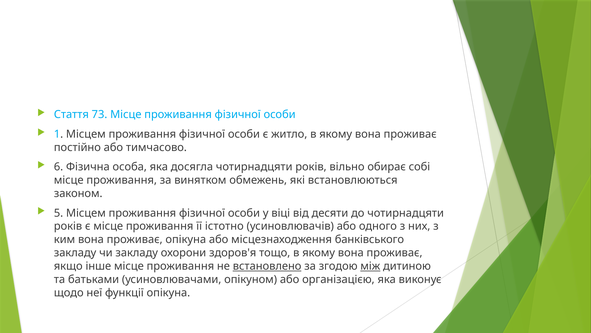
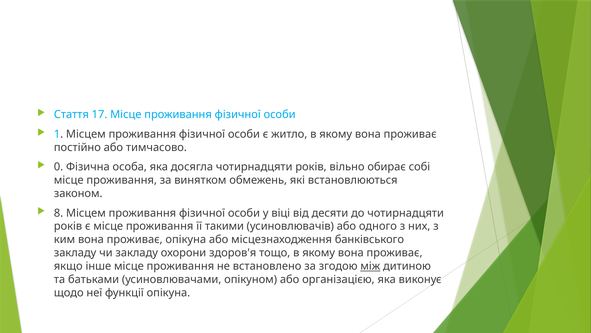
73: 73 -> 17 (99, 114)
6: 6 -> 0 (59, 167)
5: 5 -> 8 (59, 213)
істотно: істотно -> такими (224, 226)
встановлено underline: present -> none (267, 266)
